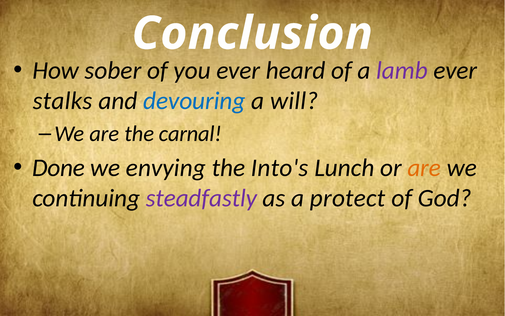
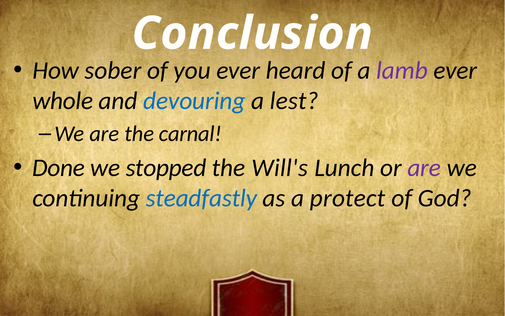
stalks: stalks -> whole (63, 101)
will: will -> lest (294, 101)
envying: envying -> stopped (166, 168)
Into's: Into's -> Will's (280, 168)
are colour: orange -> purple (424, 168)
steadfastly colour: purple -> blue (201, 198)
